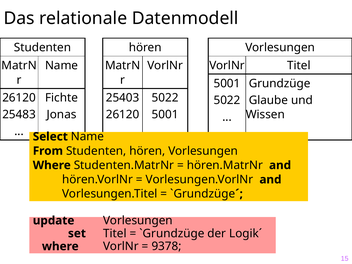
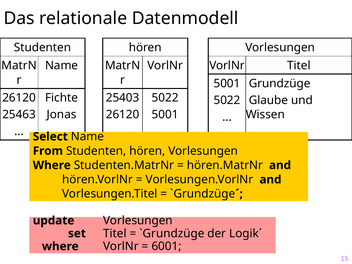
25483: 25483 -> 25463 (19, 115)
9378: 9378 -> 6001 (167, 246)
